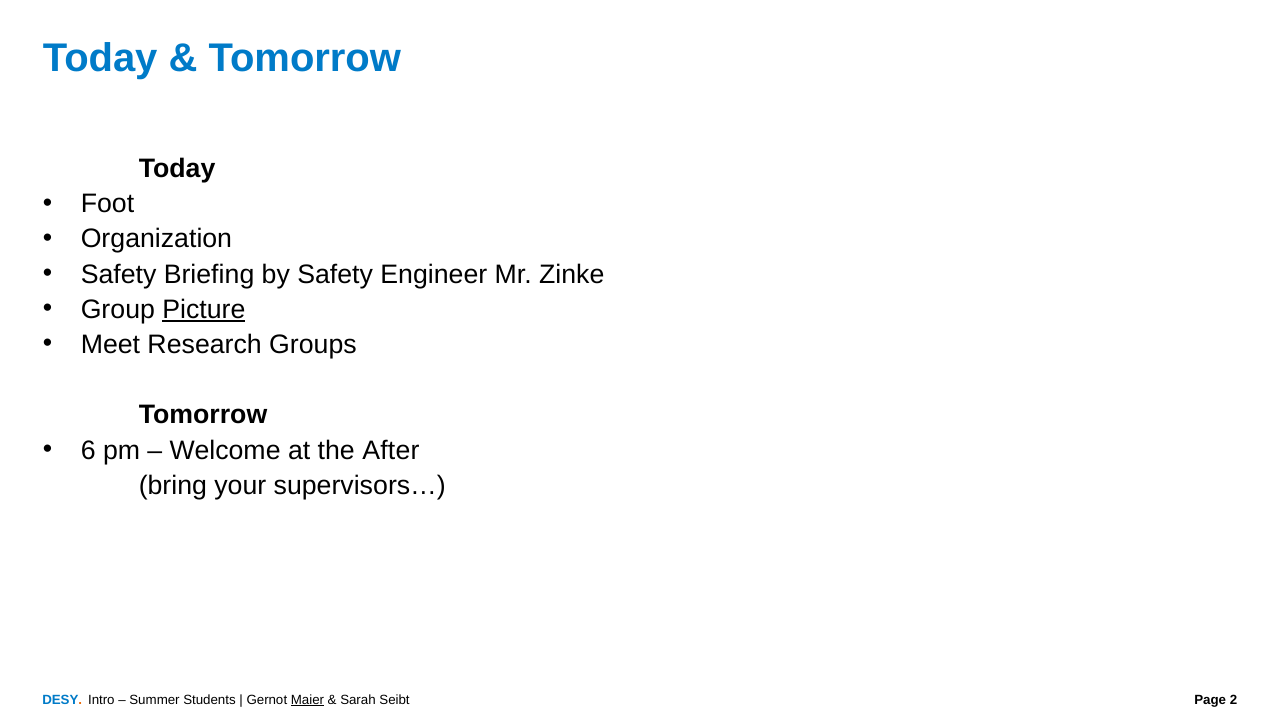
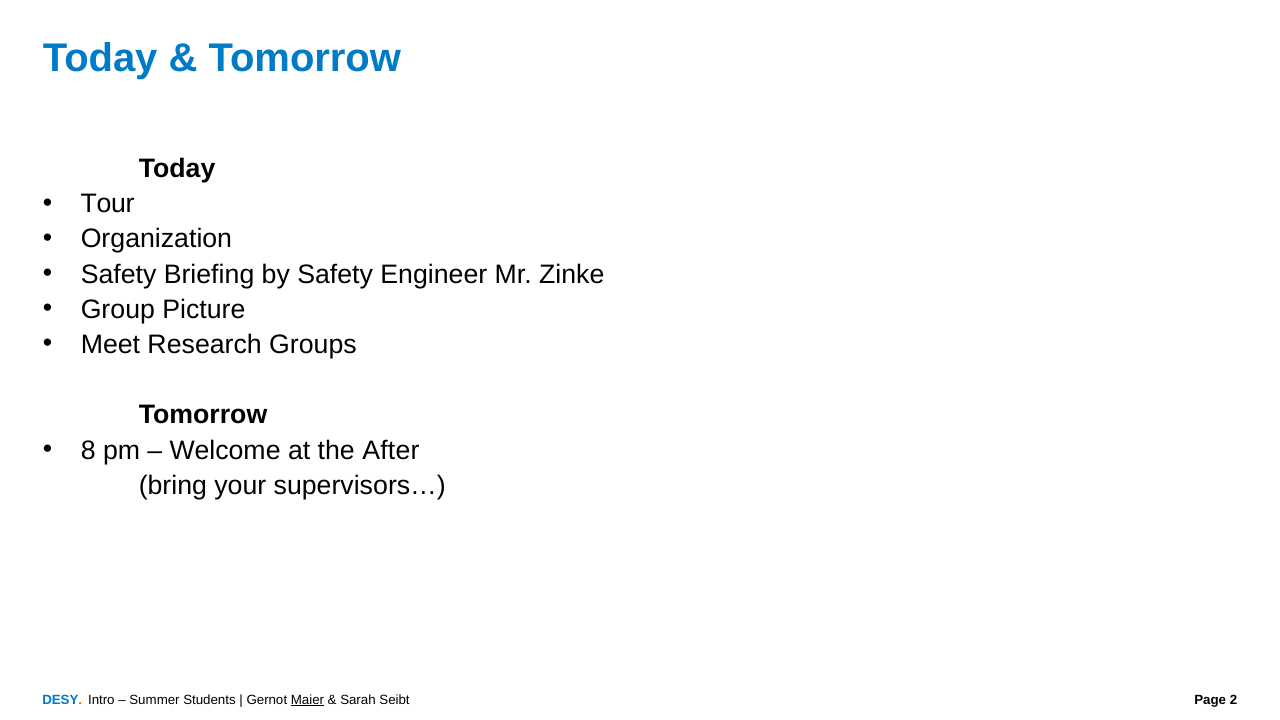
Foot: Foot -> Tour (108, 204)
Picture underline: present -> none (204, 309)
6: 6 -> 8 (88, 450)
